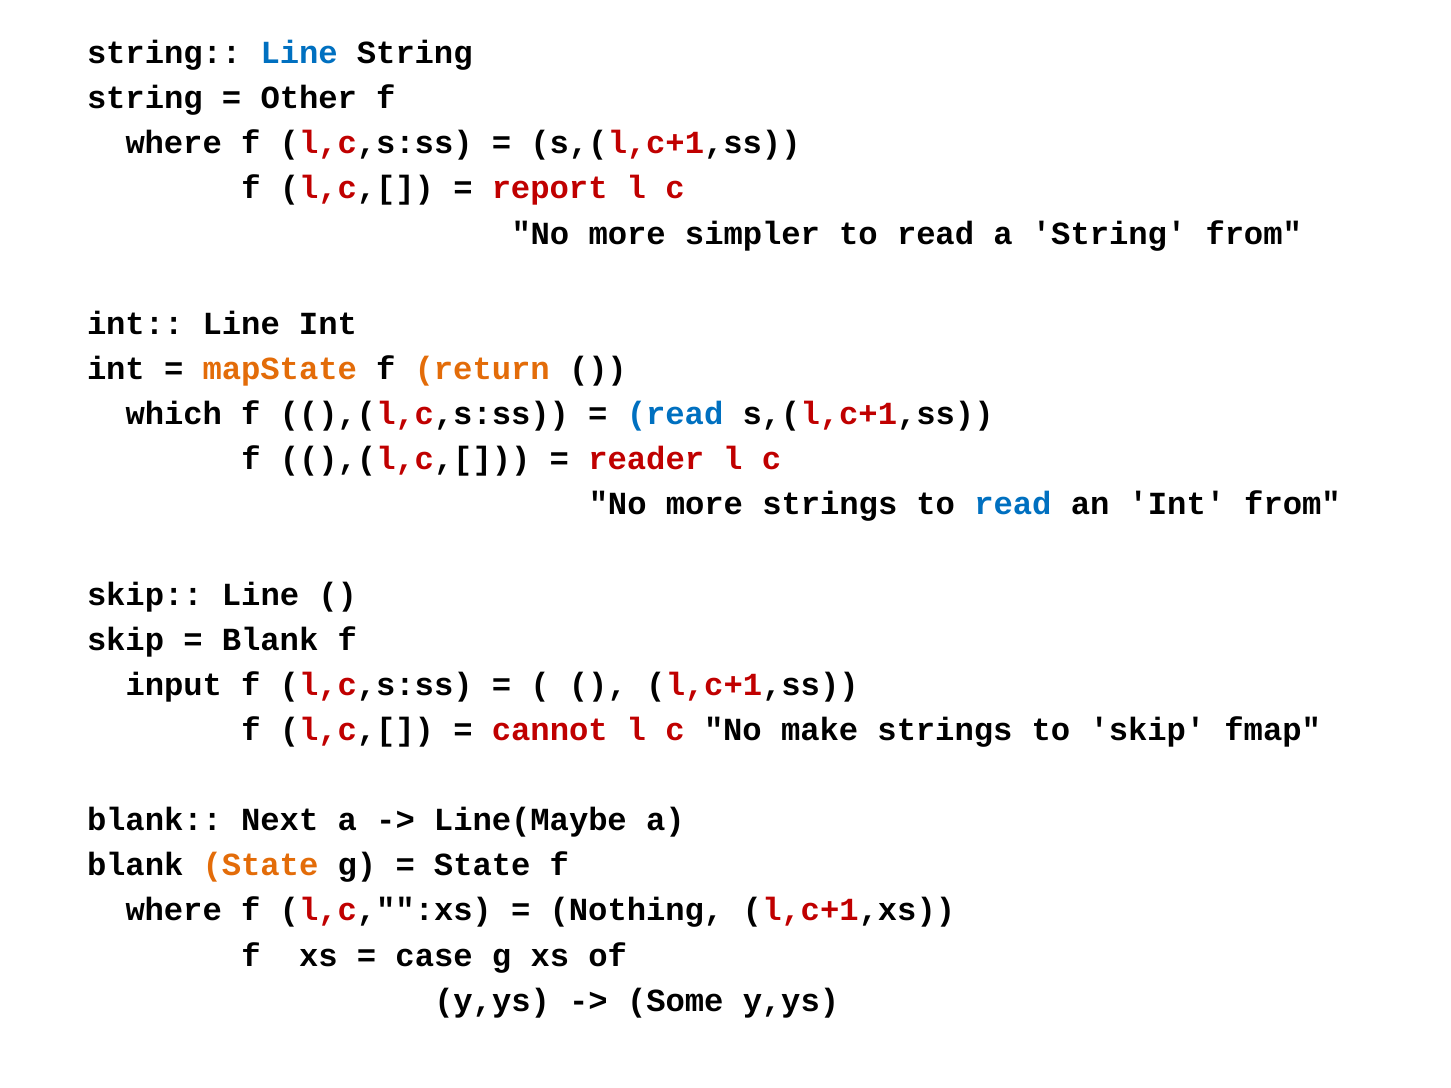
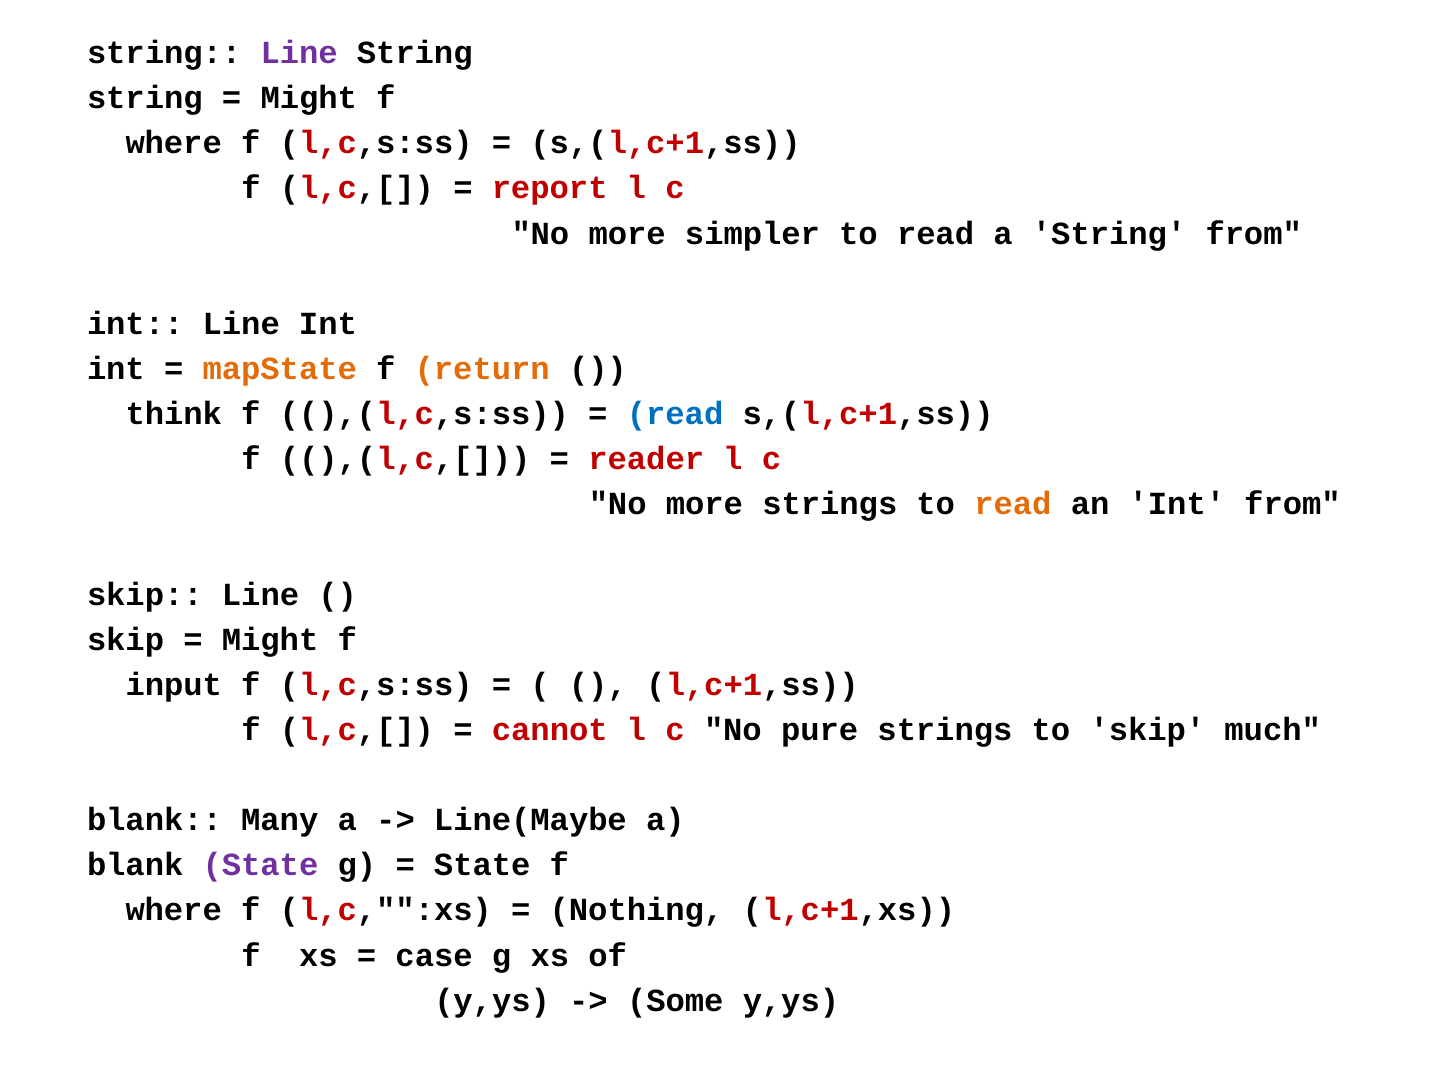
Line colour: blue -> purple (299, 53)
Other: Other -> Might (309, 98)
which: which -> think (174, 414)
read colour: blue -> orange (1013, 504)
Blank: Blank -> Might (270, 640)
make: make -> pure (820, 730)
fmap: fmap -> much (1273, 730)
Next: Next -> Many (280, 820)
State colour: orange -> purple (260, 865)
